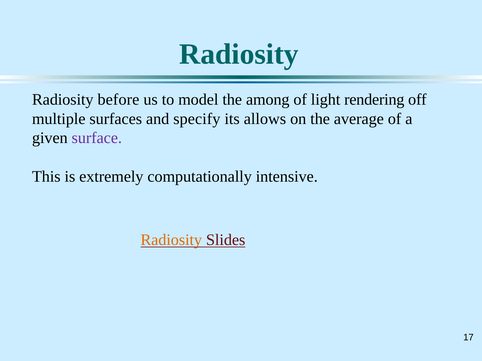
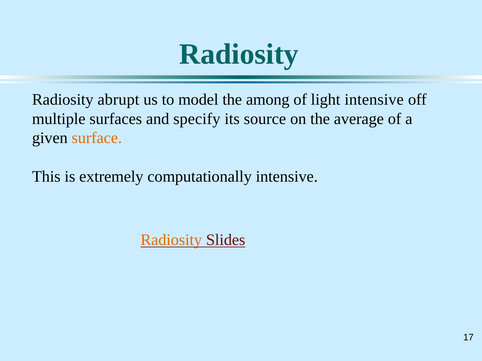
before: before -> abrupt (118, 100)
light rendering: rendering -> intensive (374, 100)
allows: allows -> source (265, 119)
surface colour: purple -> orange (97, 138)
